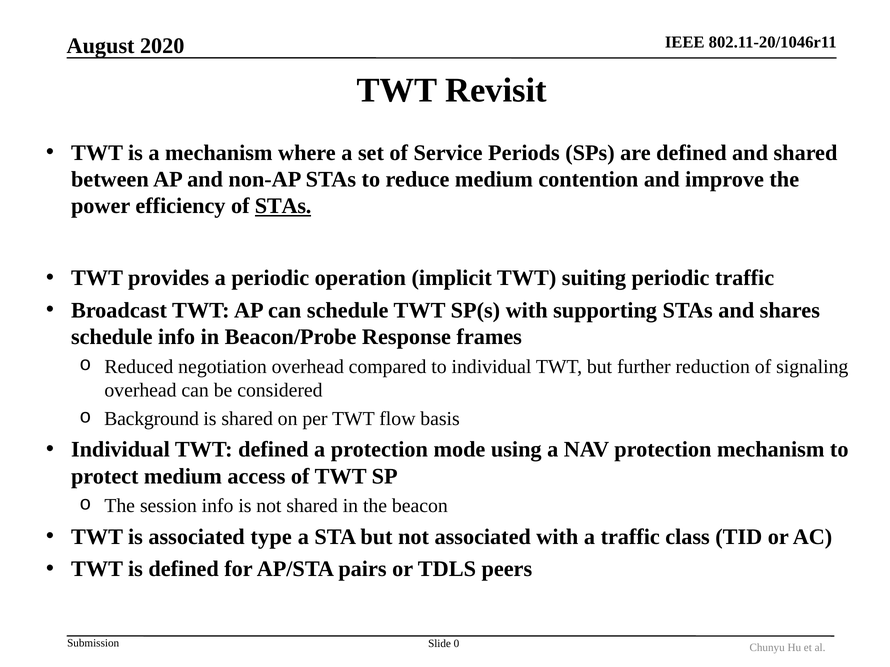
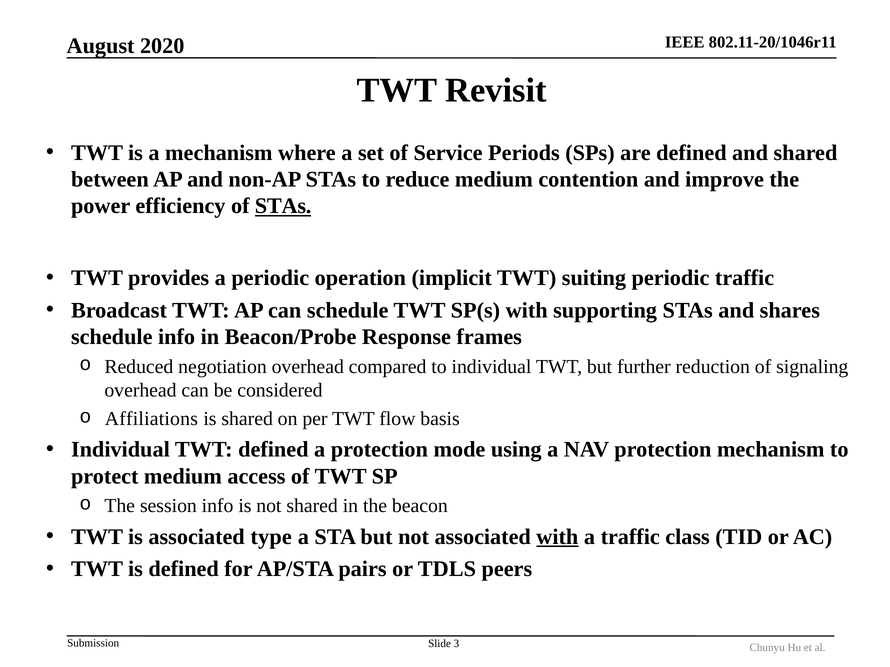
Background: Background -> Affiliations (151, 419)
with underline: none -> present (557, 537)
0: 0 -> 3 (456, 644)
